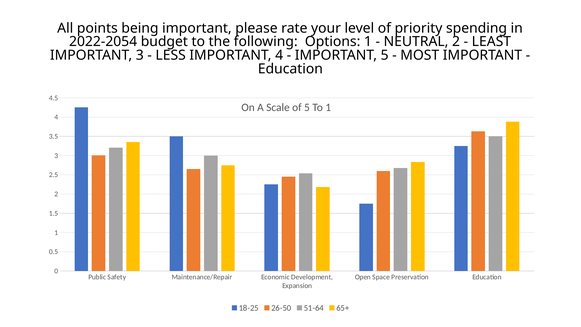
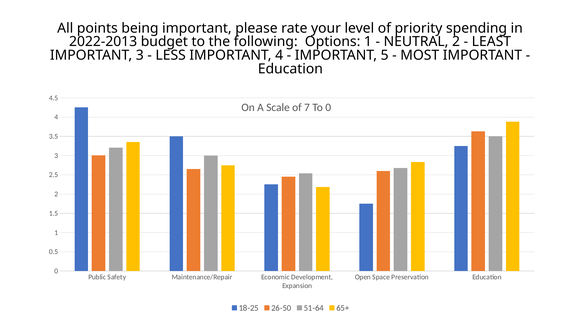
2022-2054: 2022-2054 -> 2022-2013 (103, 42)
of 5: 5 -> 7 (307, 107)
To 1: 1 -> 0 (328, 107)
